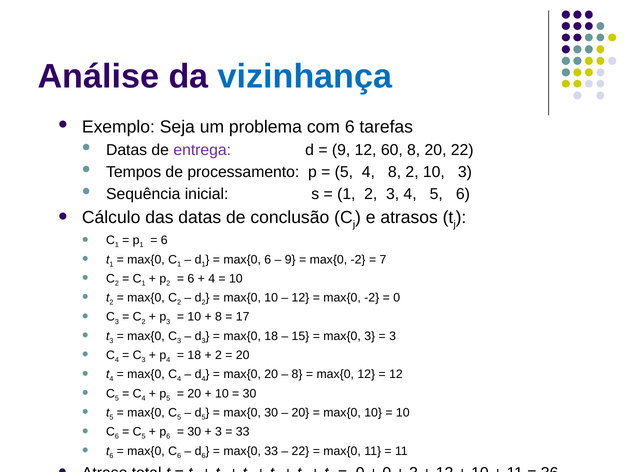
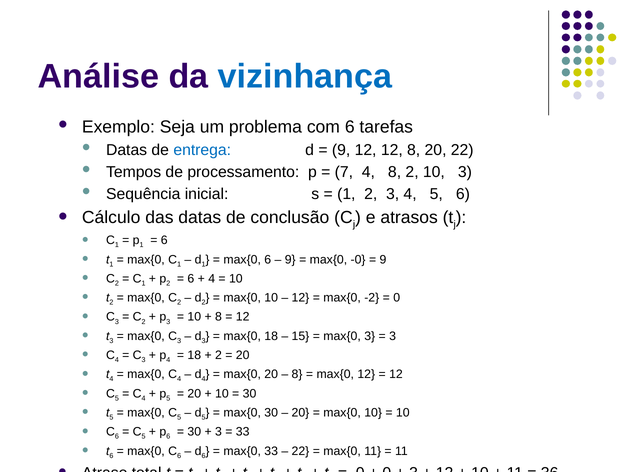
entrega colour: purple -> blue (202, 150)
12 60: 60 -> 12 (392, 150)
5: 5 -> 7 (344, 172)
-2: -2 -> -0 (358, 260)
7: 7 -> 9 (383, 260)
17: 17 -> 12 (243, 317)
